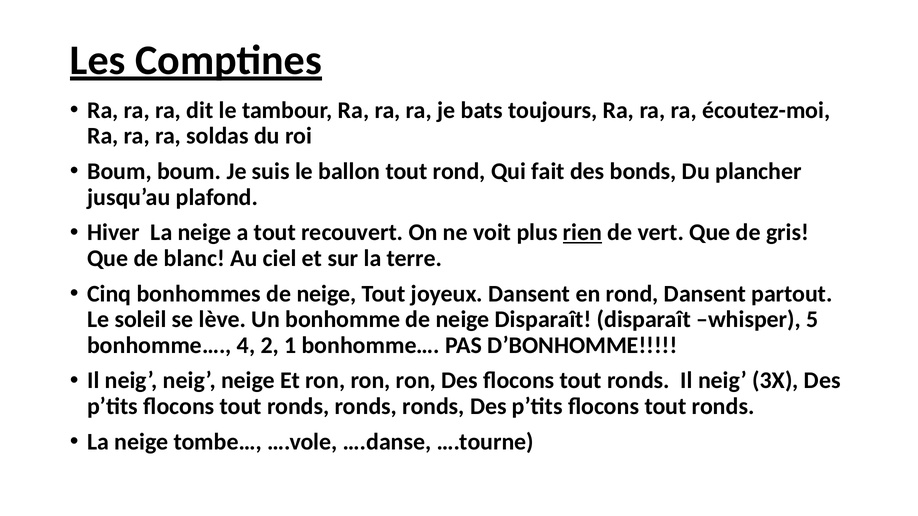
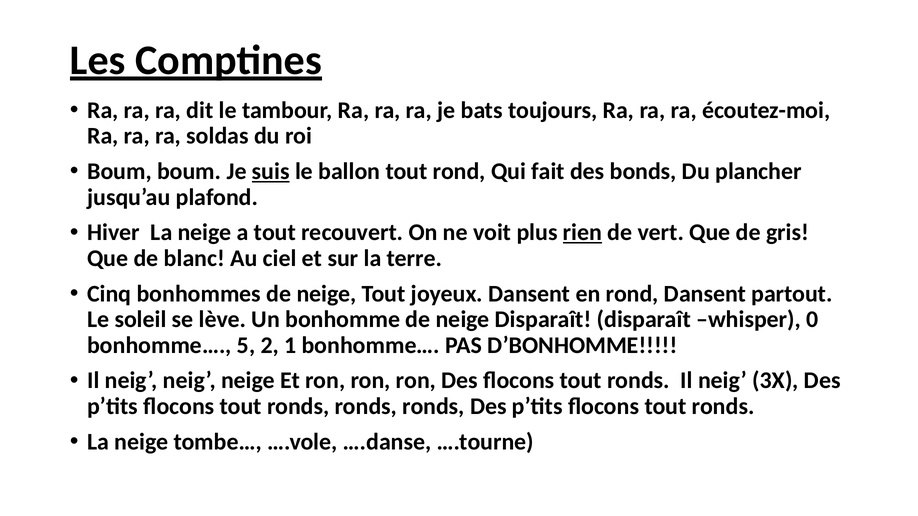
suis underline: none -> present (271, 171)
5: 5 -> 0 (812, 320)
4: 4 -> 5 (246, 345)
